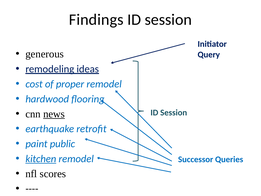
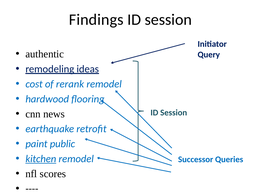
generous: generous -> authentic (45, 54)
proper: proper -> rerank (70, 84)
news underline: present -> none (54, 114)
